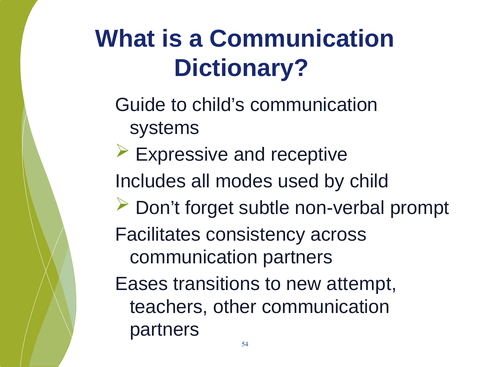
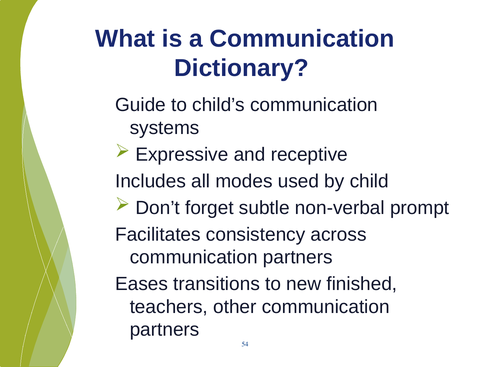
attempt: attempt -> finished (362, 284)
